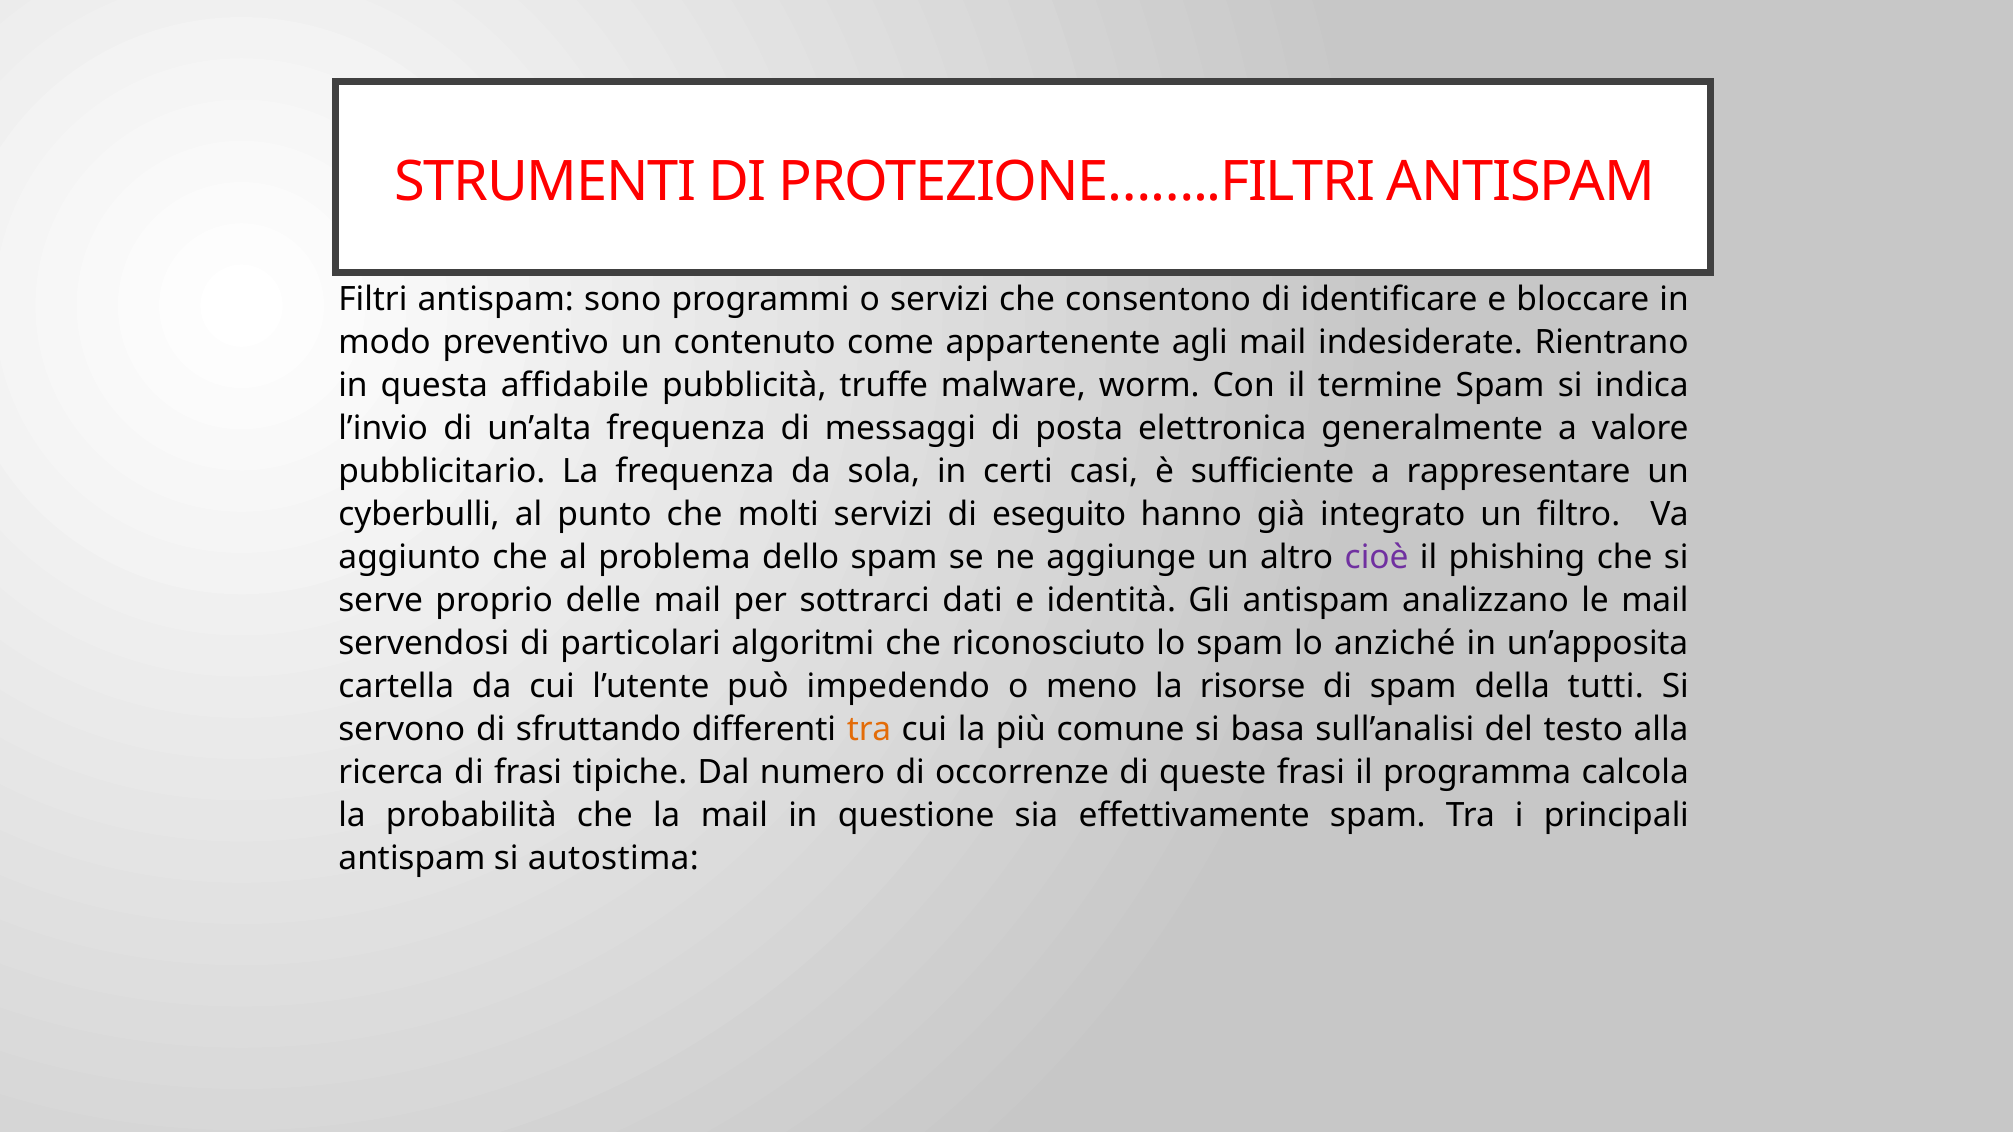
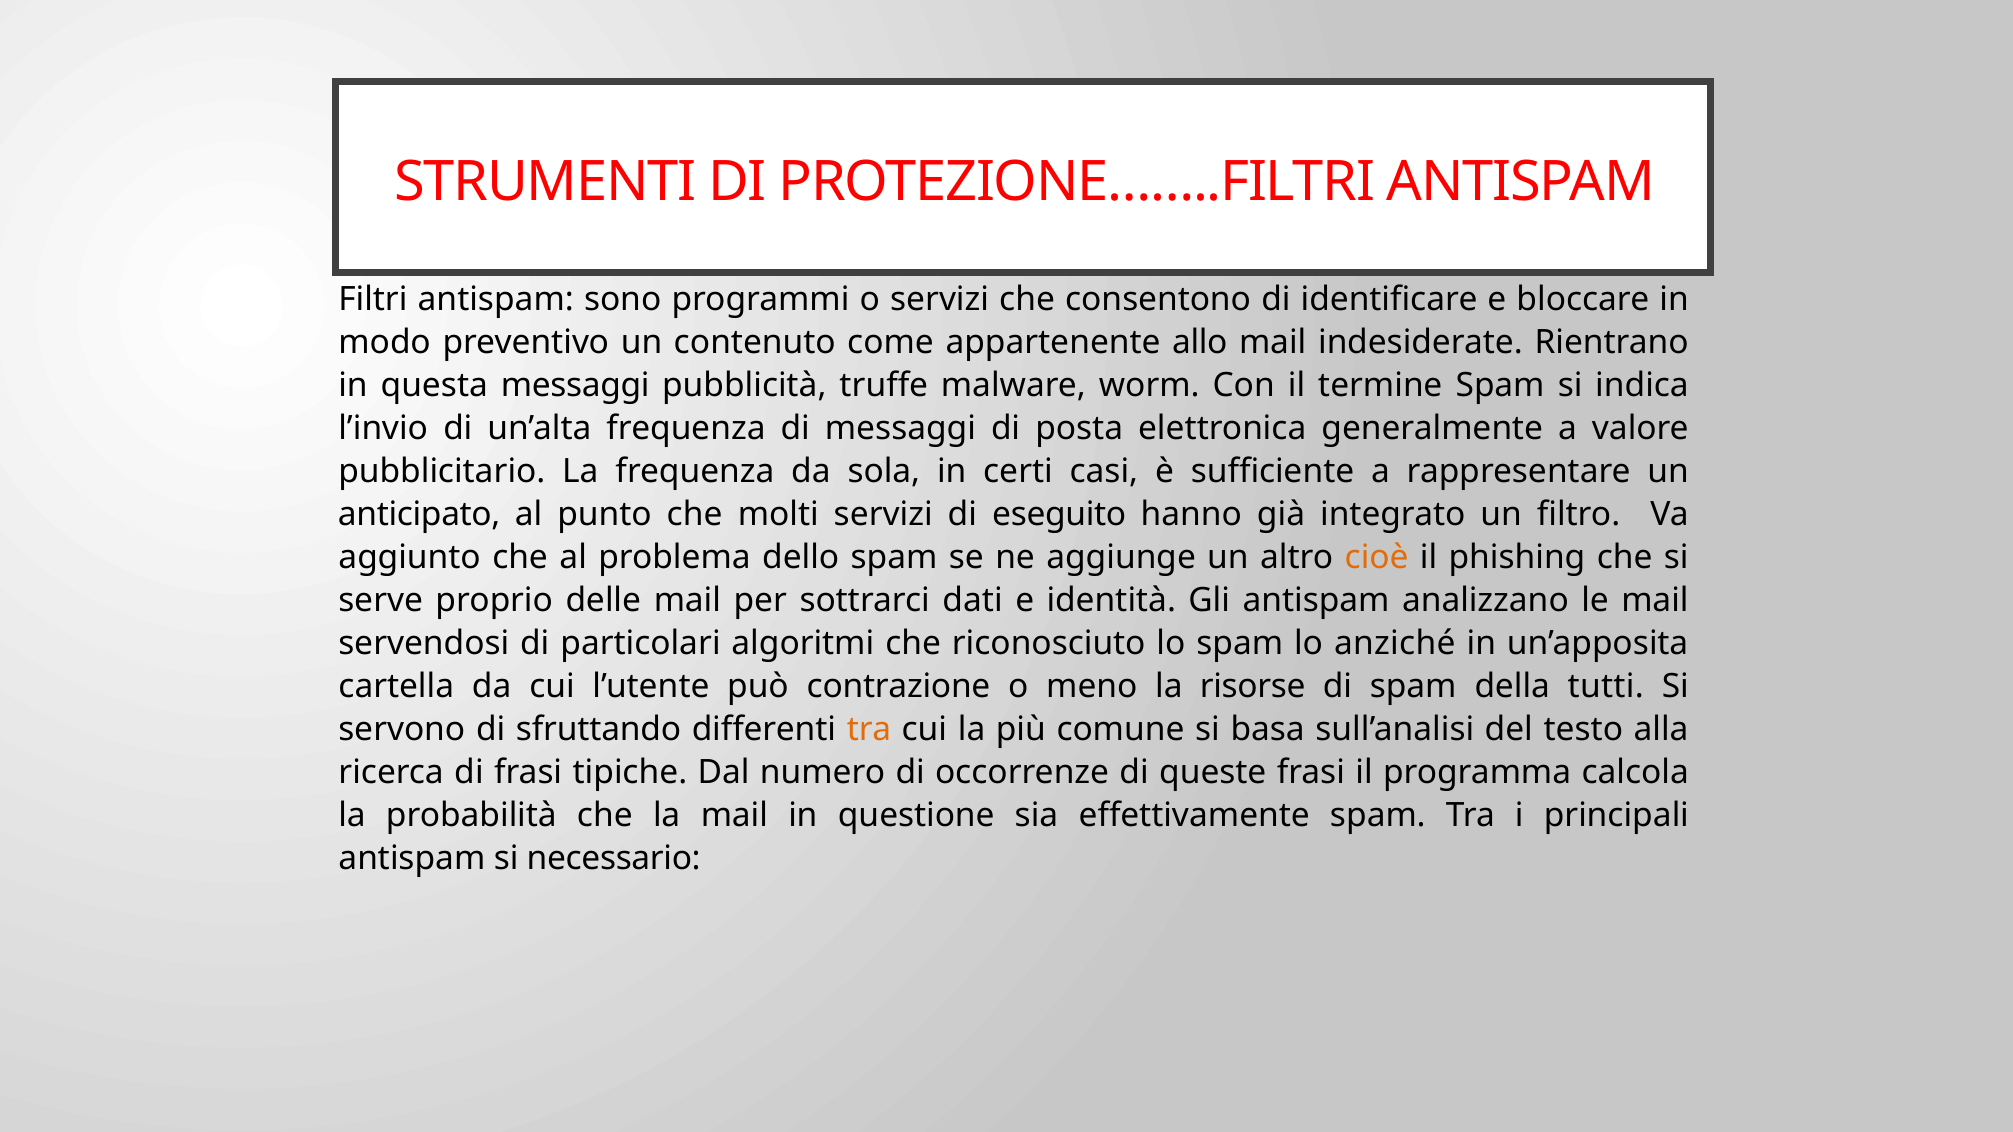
agli: agli -> allo (1200, 342)
questa affidabile: affidabile -> messaggi (575, 385)
cyberbulli: cyberbulli -> anticipato (419, 514)
cioè colour: purple -> orange (1377, 557)
impedendo: impedendo -> contrazione (899, 687)
autostima: autostima -> necessario (614, 859)
